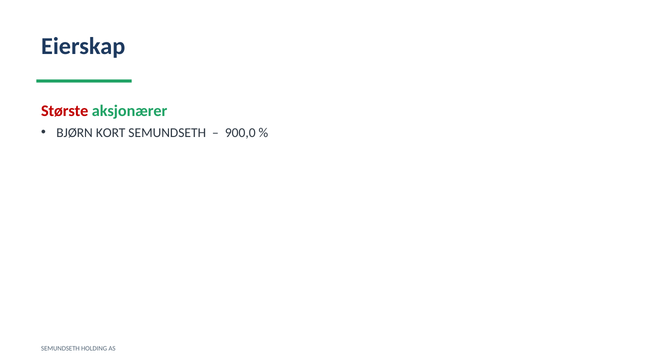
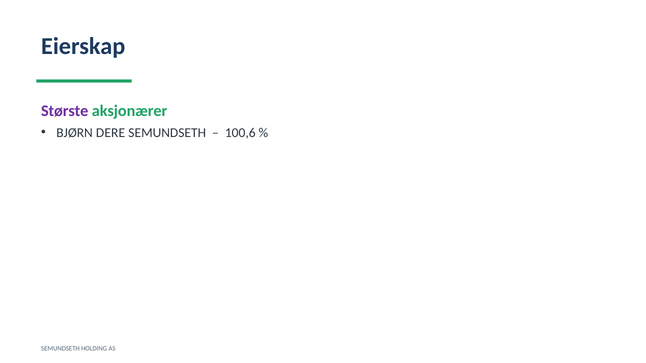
Største colour: red -> purple (65, 111)
KORT: KORT -> DERE (111, 133)
900,0: 900,0 -> 100,6 (240, 133)
